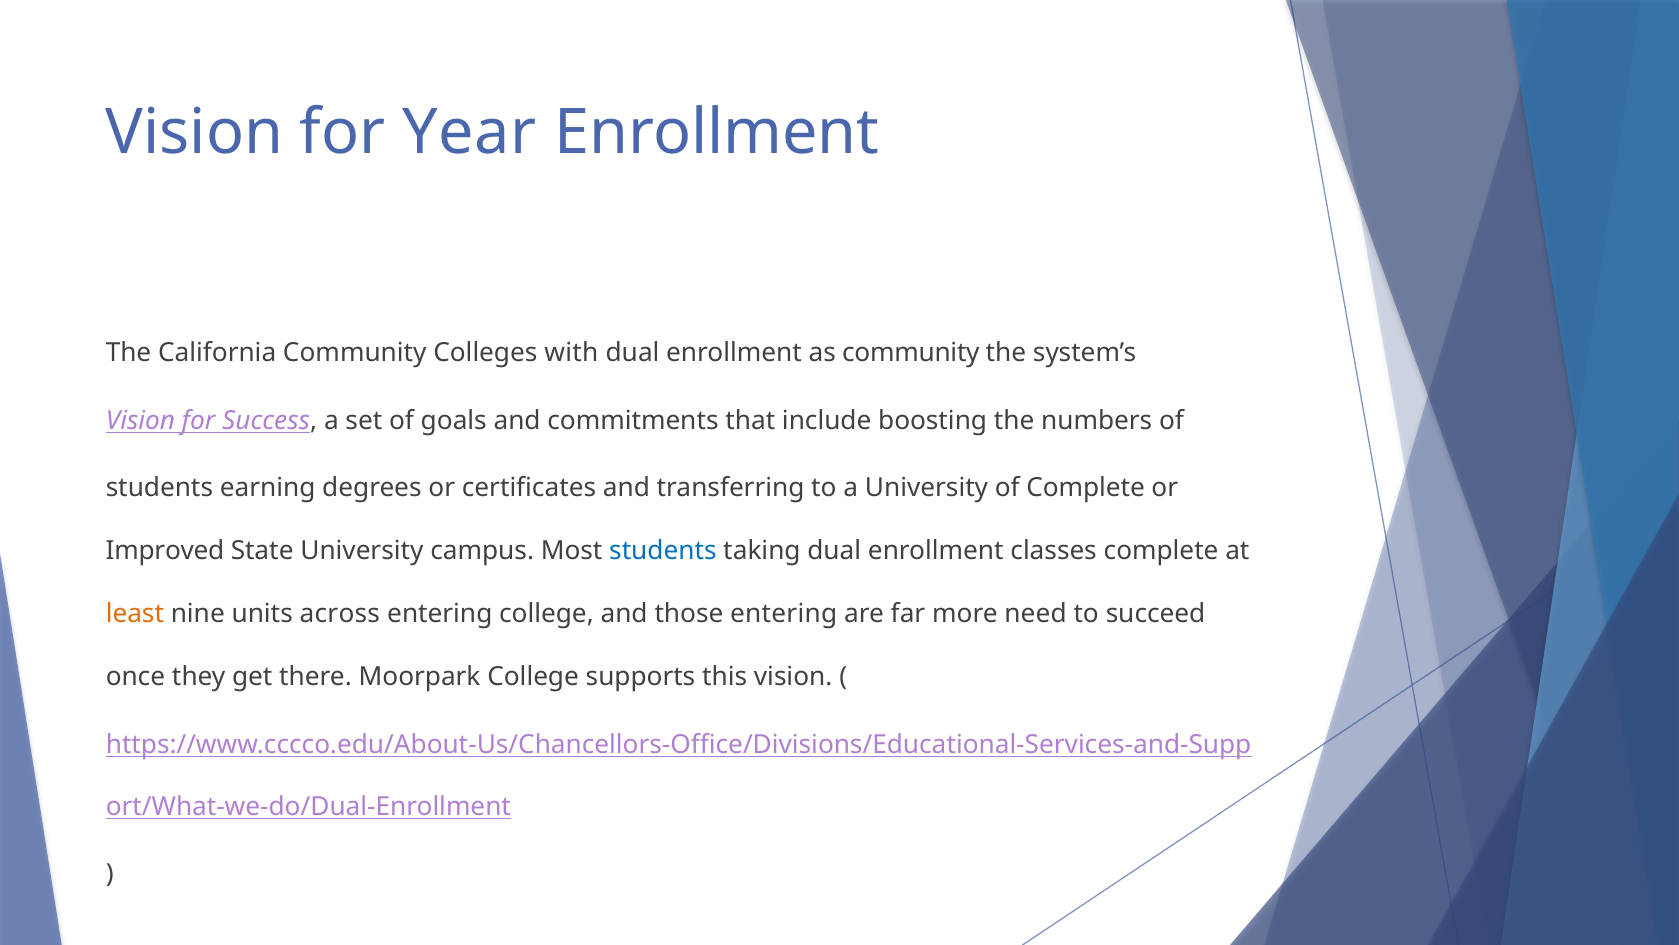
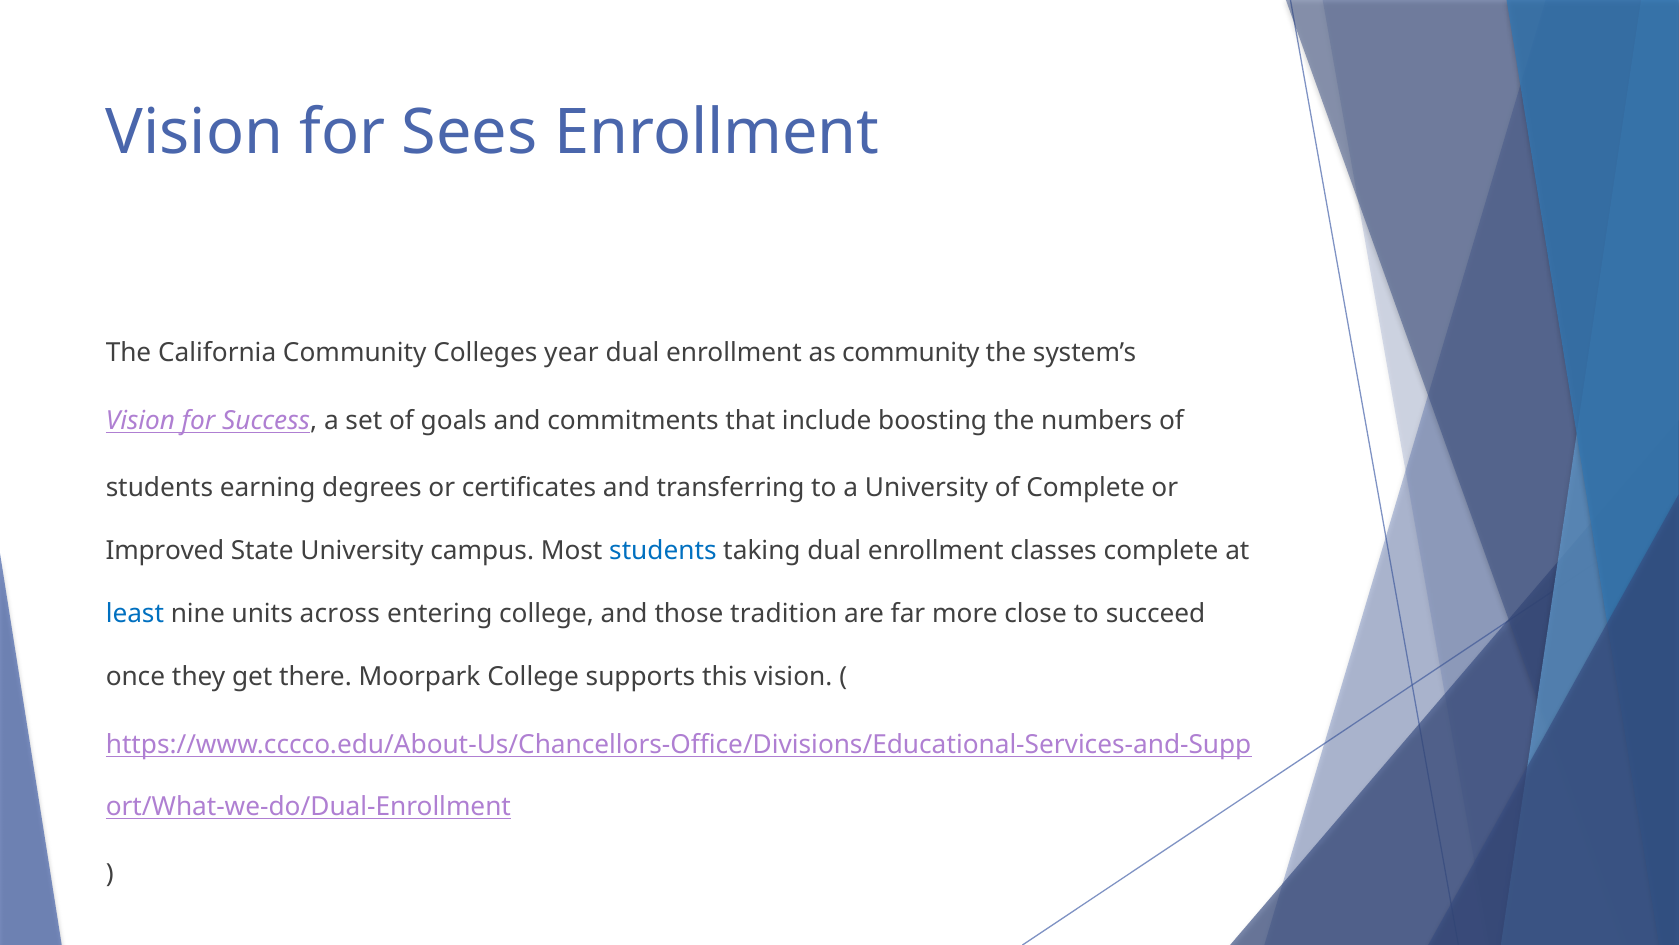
Year: Year -> Sees (470, 132)
with: with -> year (571, 353)
least colour: orange -> blue (135, 614)
those entering: entering -> tradition (784, 614)
need: need -> close (1036, 614)
